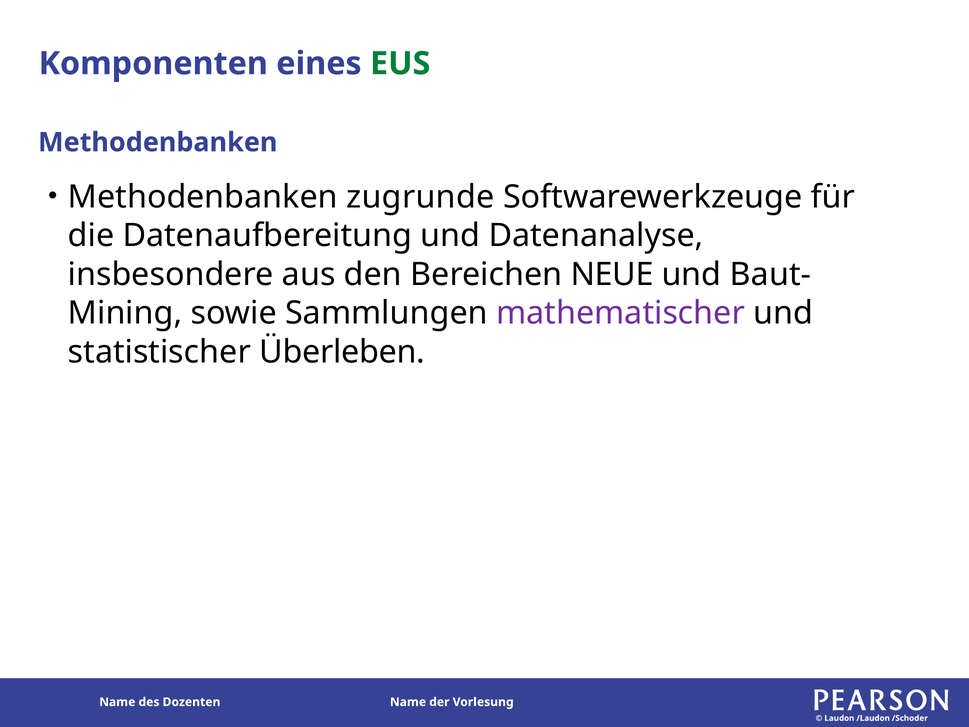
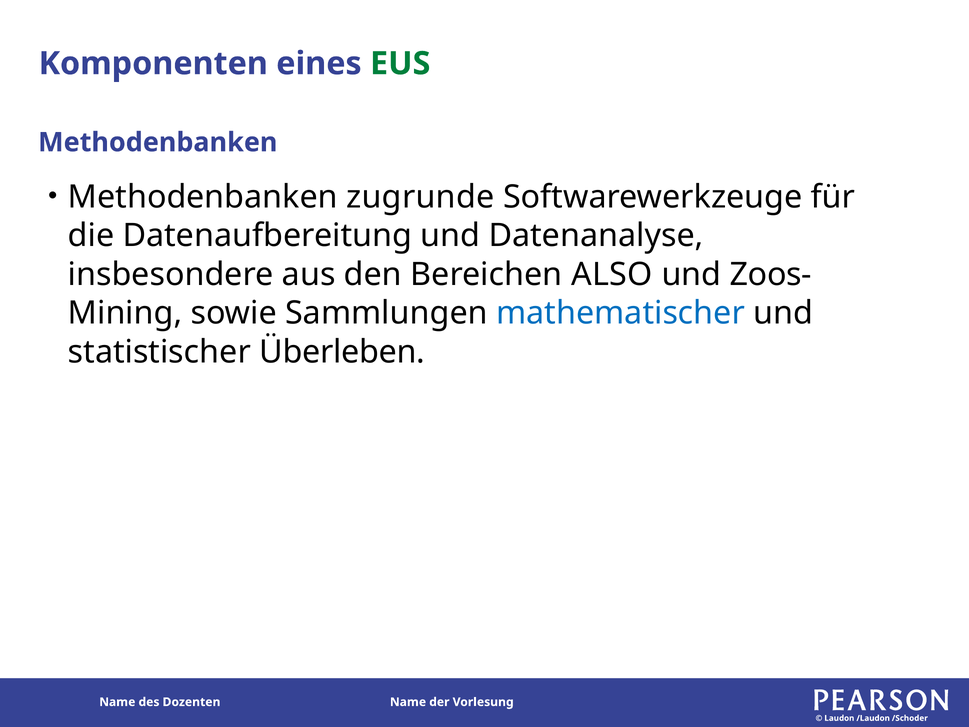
NEUE: NEUE -> ALSO (612, 274)
Baut-: Baut- -> Zoos- (771, 274)
mathematischer colour: purple -> blue (621, 313)
